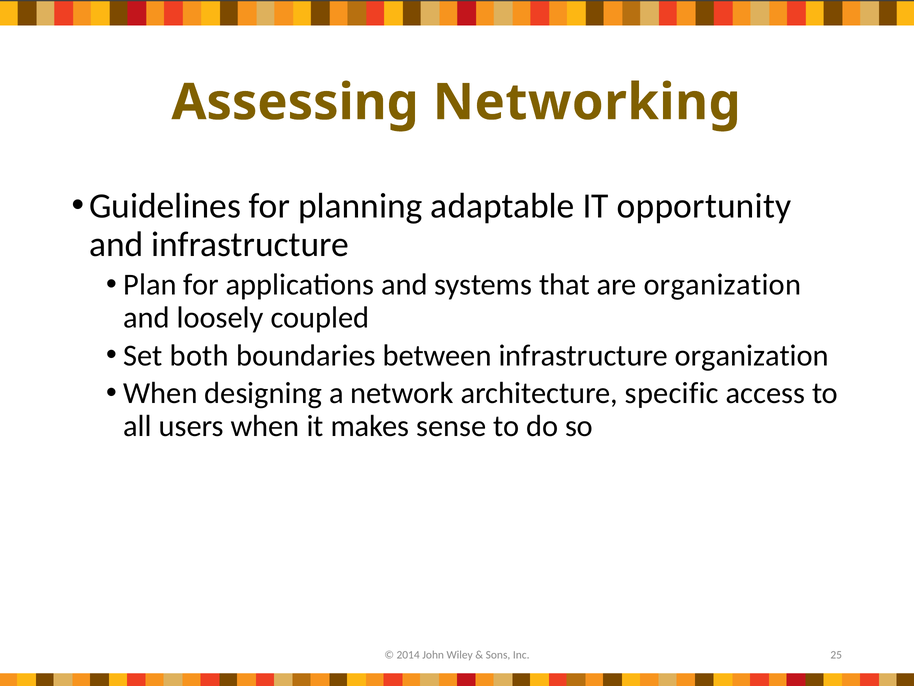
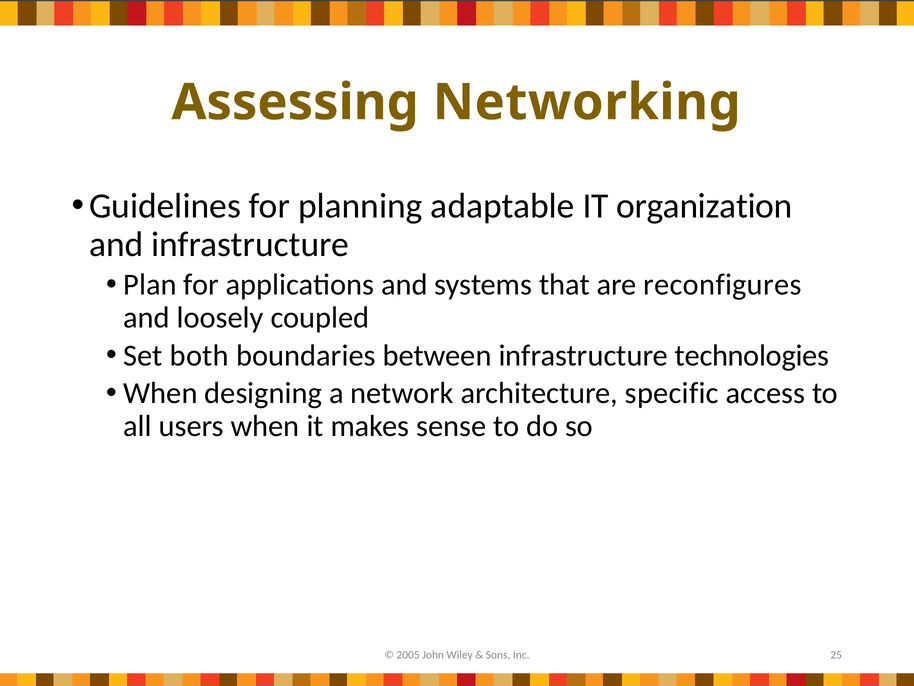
opportunity: opportunity -> organization (704, 206)
are organization: organization -> reconfigures (722, 285)
infrastructure organization: organization -> technologies (752, 355)
2014: 2014 -> 2005 (408, 654)
